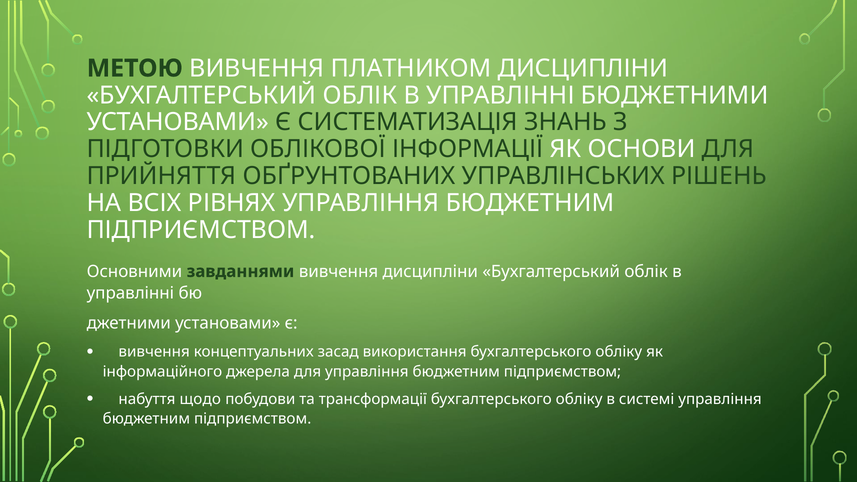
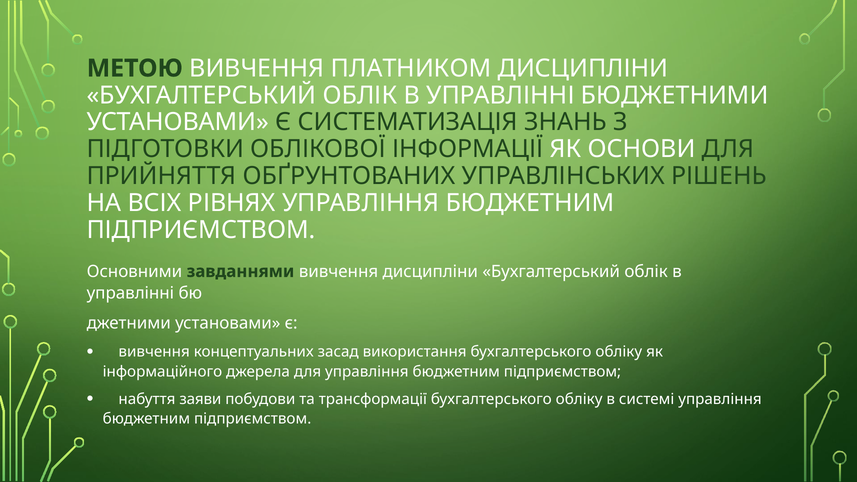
щодо: щодо -> заяви (200, 399)
